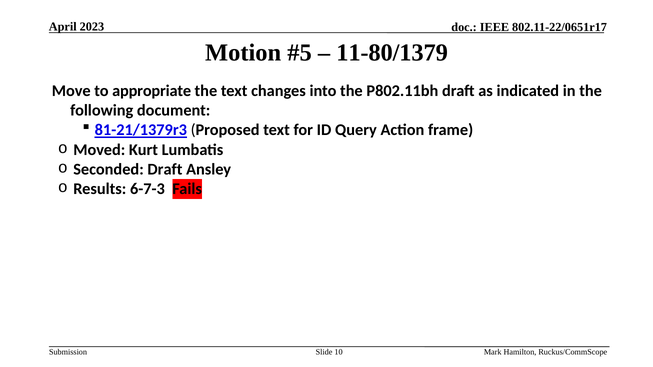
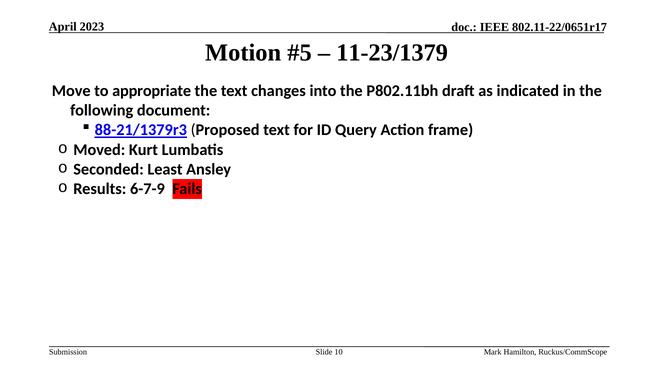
11-80/1379: 11-80/1379 -> 11-23/1379 (392, 53)
81-21/1379r3: 81-21/1379r3 -> 88-21/1379r3 (141, 130)
Seconded Draft: Draft -> Least (165, 170)
6-7-3: 6-7-3 -> 6-7-9 (147, 189)
